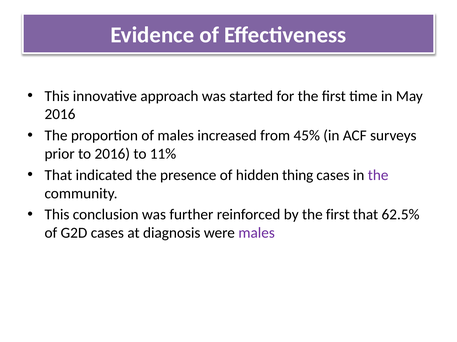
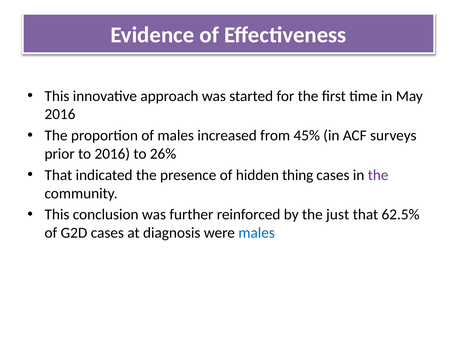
11%: 11% -> 26% (163, 154)
by the first: first -> just (338, 215)
males colour: purple -> blue (257, 233)
